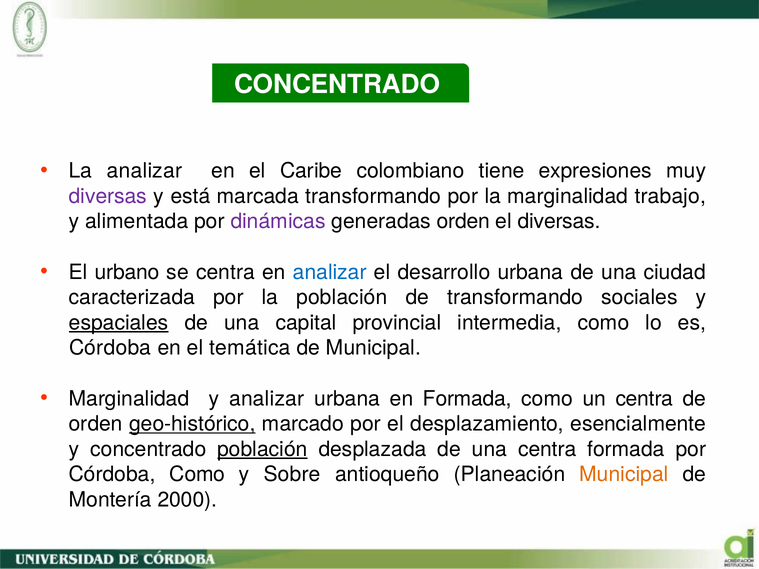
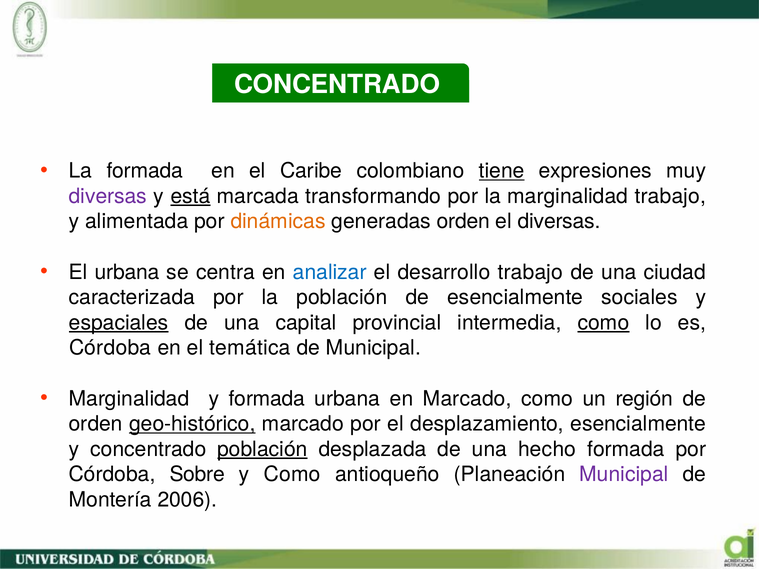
La analizar: analizar -> formada (145, 171)
tiene underline: none -> present (502, 171)
está underline: none -> present (190, 196)
dinámicas colour: purple -> orange (278, 222)
El urbano: urbano -> urbana (127, 272)
desarrollo urbana: urbana -> trabajo (530, 272)
de transformando: transformando -> esencialmente (515, 298)
como underline: none -> present (603, 323)
y analizar: analizar -> formada (267, 399)
en Formada: Formada -> Marcado (467, 399)
un centra: centra -> región (644, 399)
una centra: centra -> hecho (547, 449)
Córdoba Como: Como -> Sobre (197, 475)
y Sobre: Sobre -> Como (292, 475)
Municipal colour: orange -> purple (624, 475)
2000: 2000 -> 2006 (187, 500)
